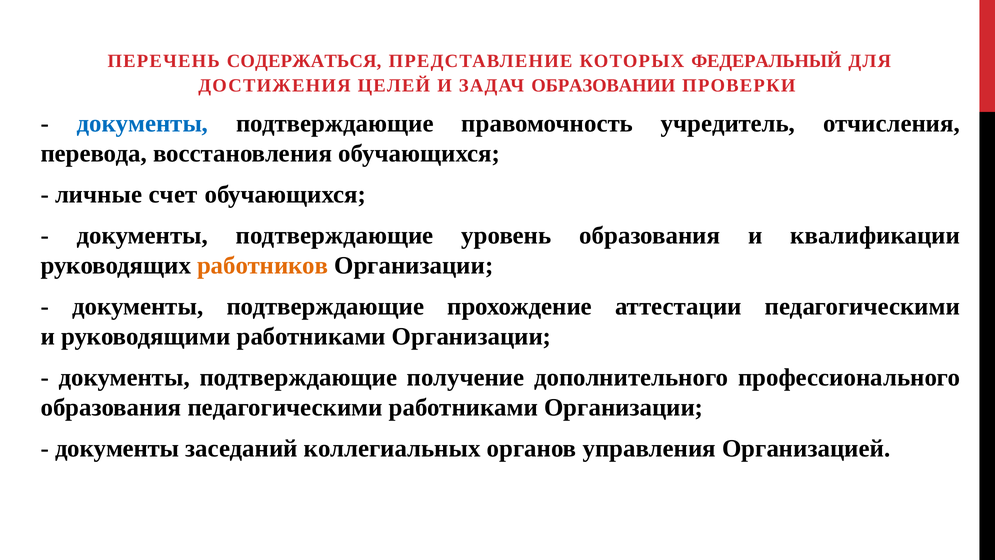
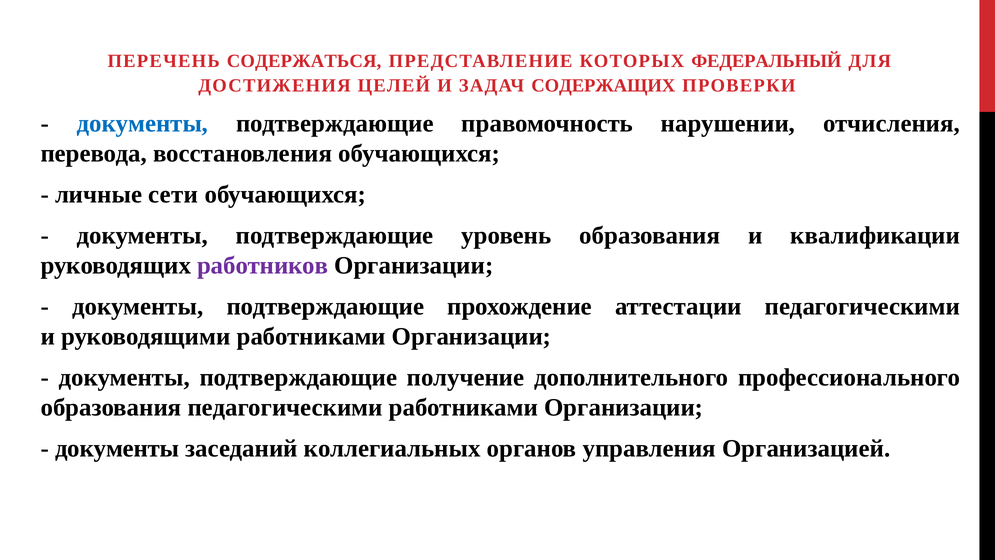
ОБРАЗОВАНИИ: ОБРАЗОВАНИИ -> СОДЕРЖАЩИХ (603, 85)
учредитель: учредитель -> нарушении (728, 124)
счет: счет -> сети (173, 194)
работников colour: orange -> purple (263, 265)
